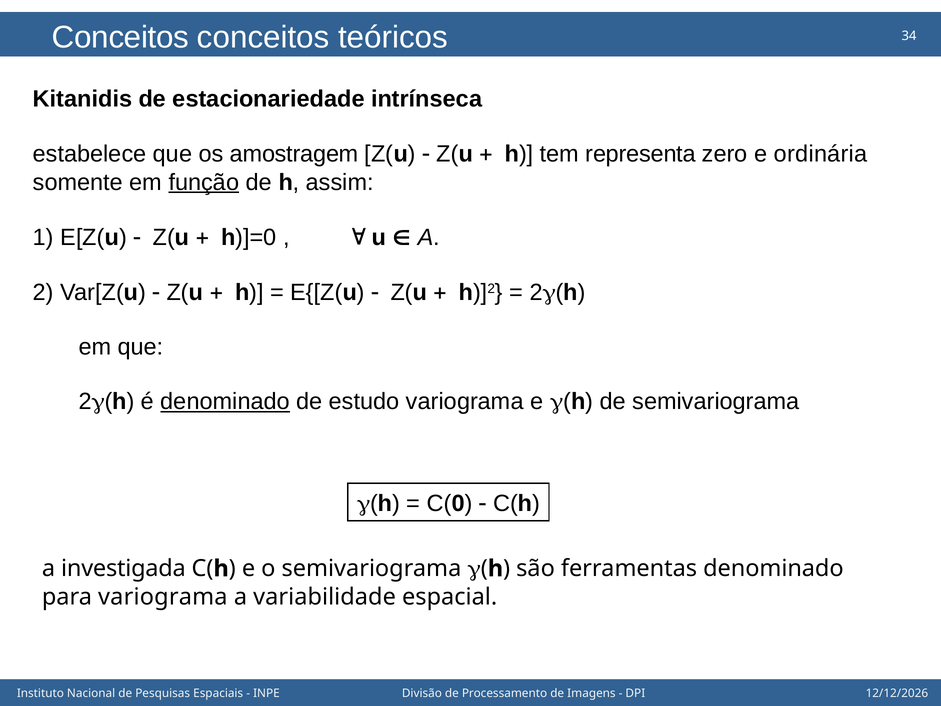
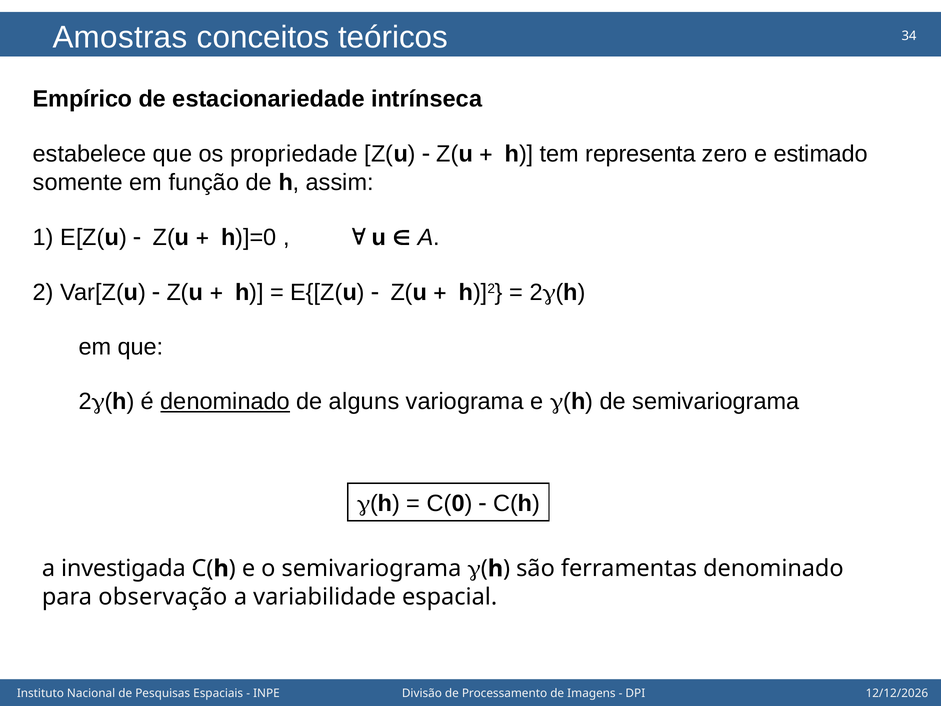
Conceitos: Conceitos -> Amostras (120, 38)
Kitanidis: Kitanidis -> Empírico (83, 99)
amostragem: amostragem -> propriedade (294, 154)
ordinária: ordinária -> estimado (821, 154)
função underline: present -> none (204, 182)
estudo: estudo -> alguns (364, 402)
para variograma: variograma -> observação (163, 597)
